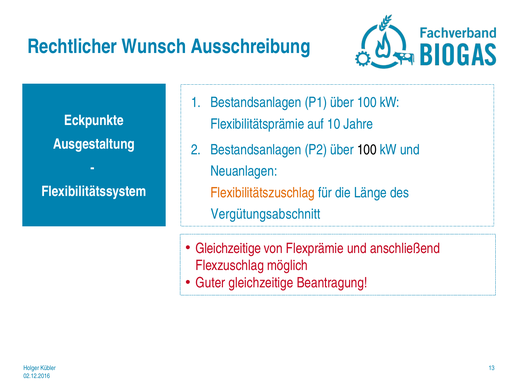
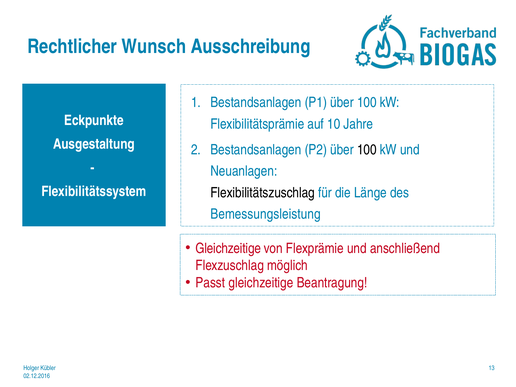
Flexibilitätszuschlag colour: orange -> black (263, 193)
Vergütungsabschnitt: Vergütungsabschnitt -> Bemessungsleistung (266, 214)
Guter: Guter -> Passt (210, 283)
